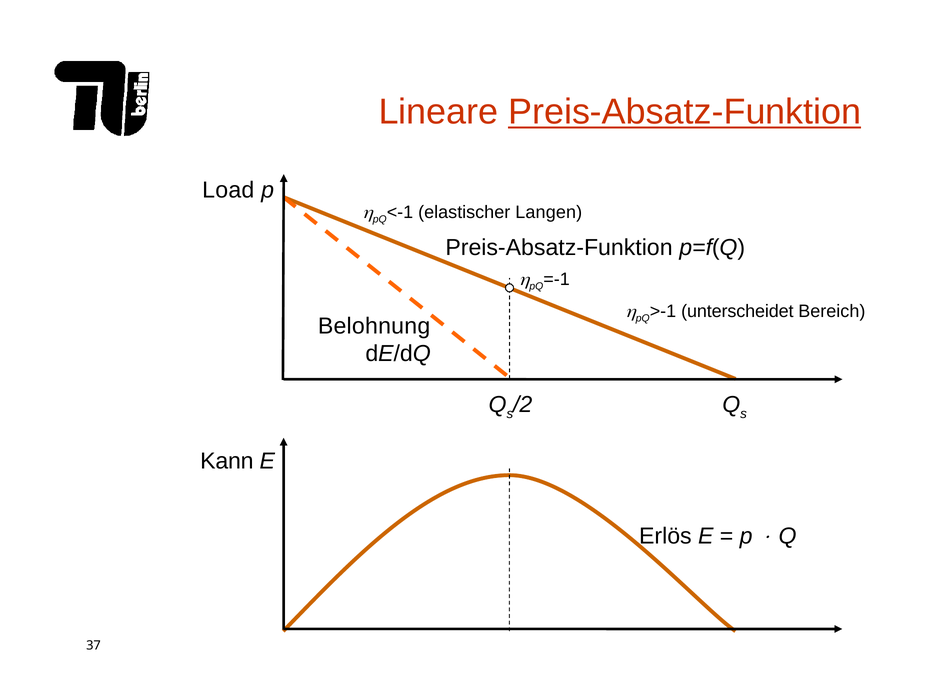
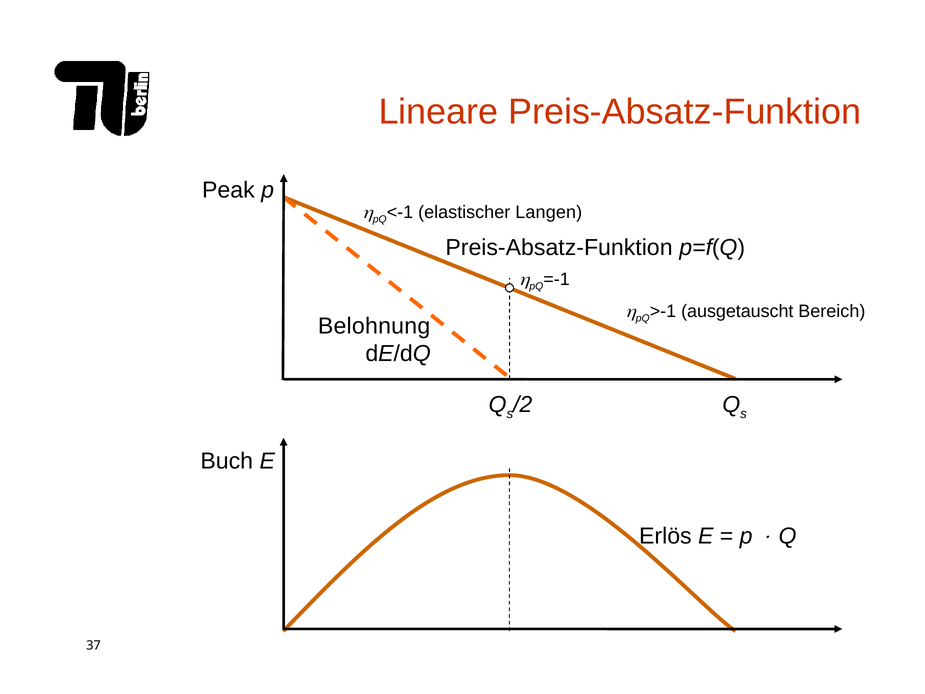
Preis-Absatz-Funktion underline: present -> none (685, 112)
Load: Load -> Peak (228, 190)
unterscheidet: unterscheidet -> ausgetauscht (737, 311)
Kann: Kann -> Buch (227, 461)
